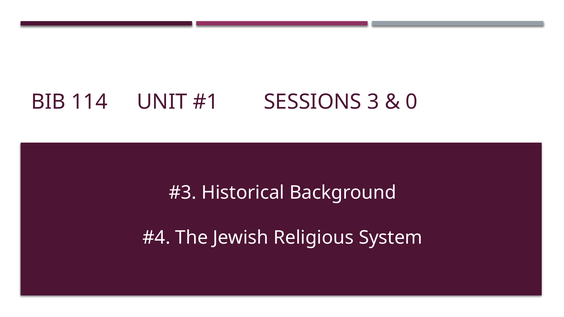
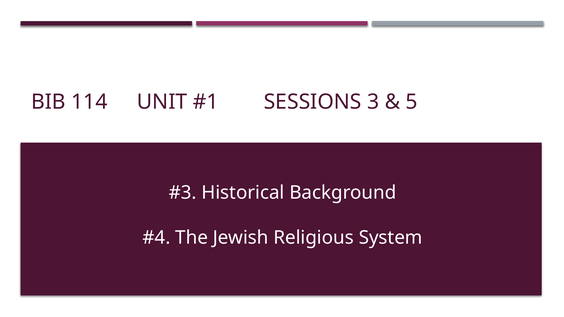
0: 0 -> 5 (412, 102)
